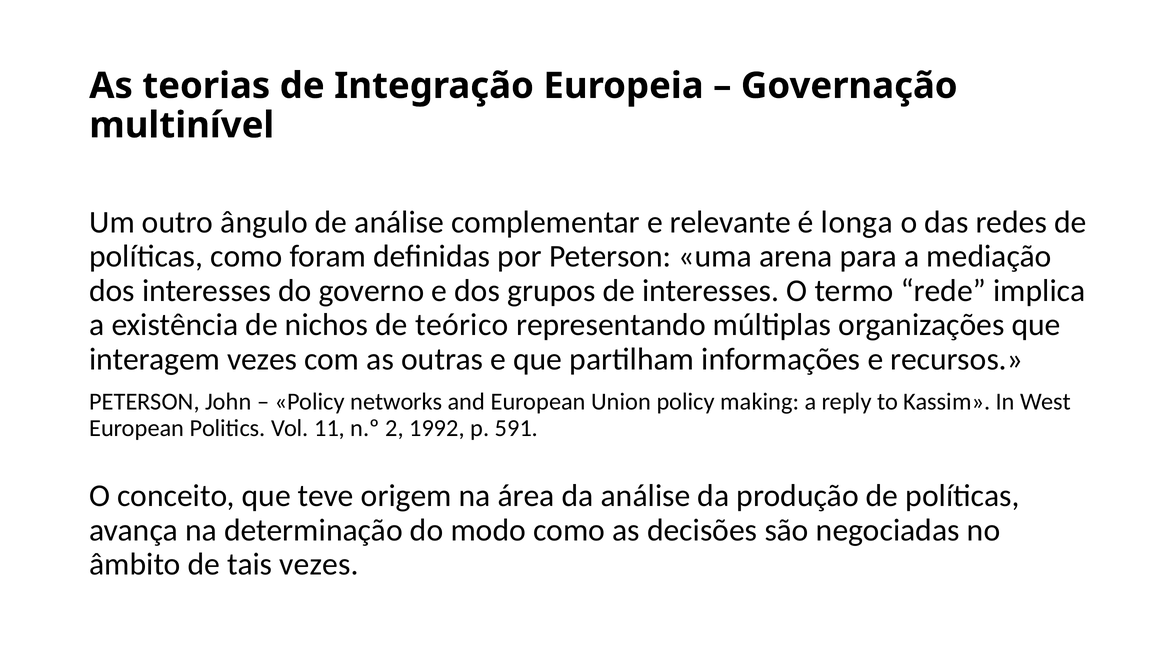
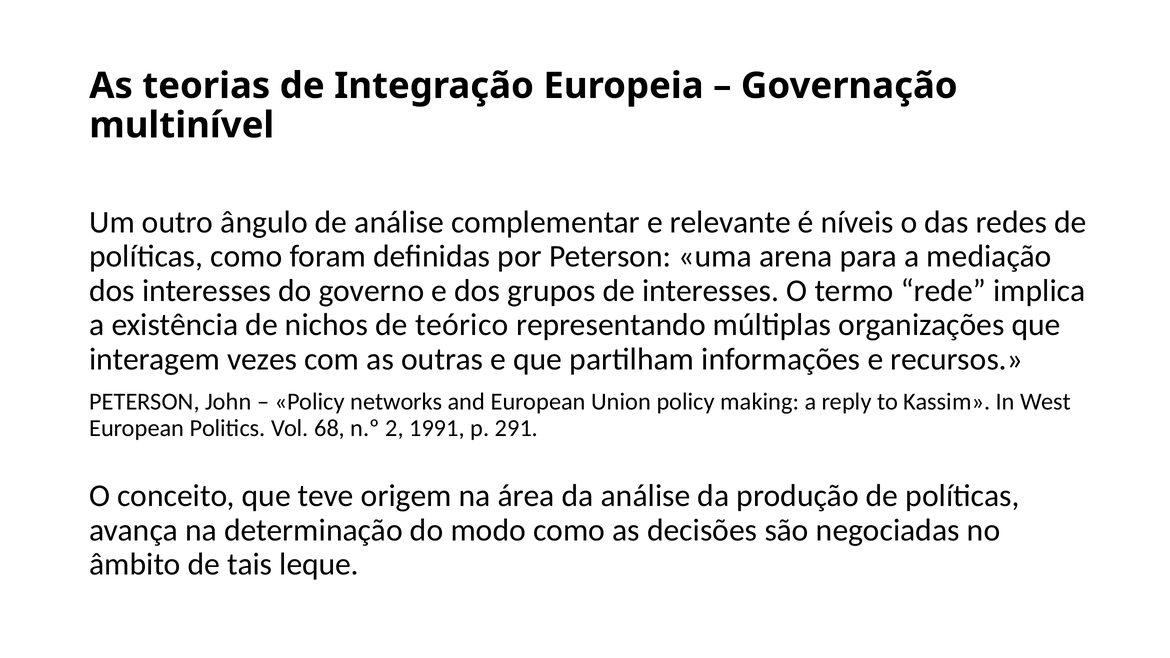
longa: longa -> níveis (857, 222)
11: 11 -> 68 (330, 428)
1992: 1992 -> 1991 (437, 428)
591: 591 -> 291 (516, 428)
tais vezes: vezes -> leque (319, 565)
